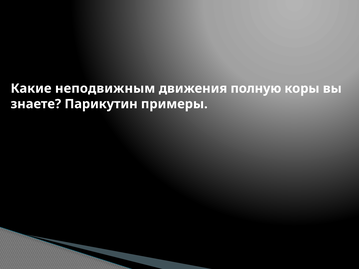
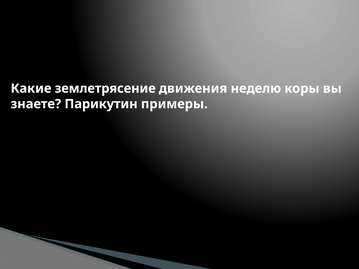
неподвижным: неподвижным -> землетрясение (105, 89)
полную: полную -> неделю (256, 89)
